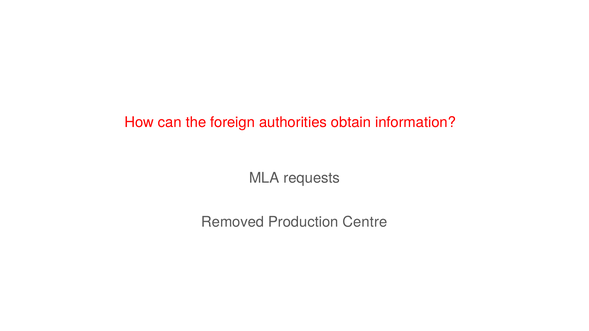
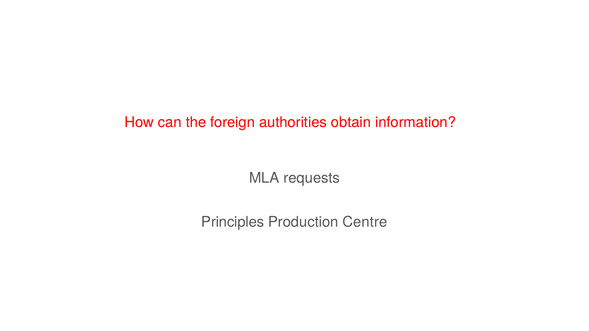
Removed: Removed -> Principles (233, 222)
